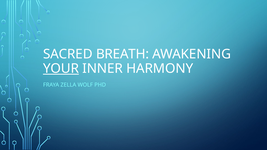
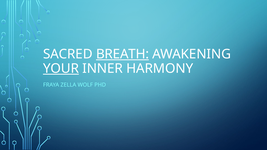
BREATH underline: none -> present (123, 54)
